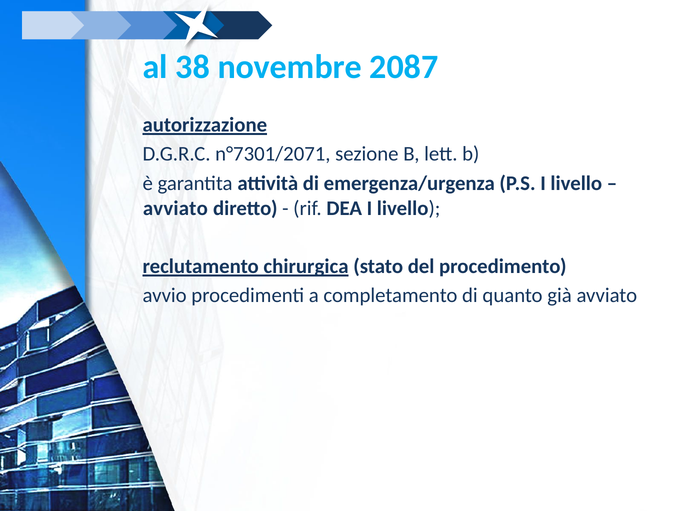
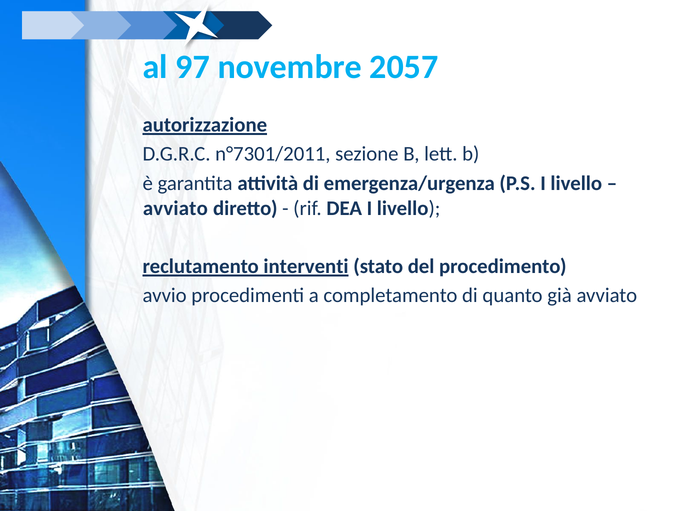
38: 38 -> 97 (193, 67)
2087: 2087 -> 2057 (404, 67)
n°7301/2071: n°7301/2071 -> n°7301/2011 (273, 154)
chirurgica: chirurgica -> interventi (306, 266)
